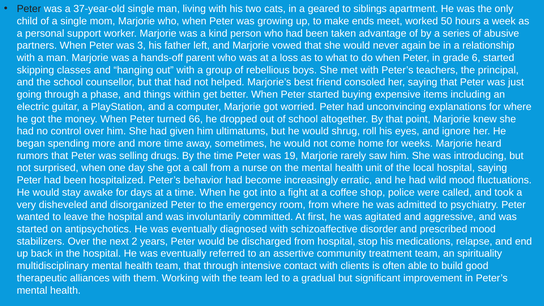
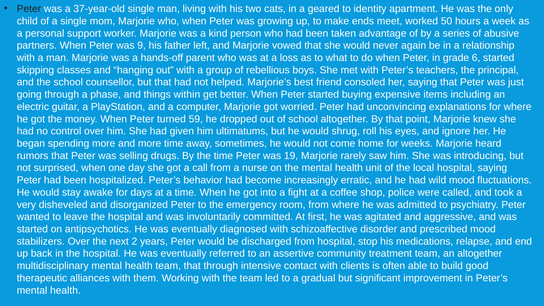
siblings: siblings -> identity (370, 9)
3: 3 -> 9 (142, 46)
66: 66 -> 59 (196, 119)
an spirituality: spirituality -> altogether (480, 254)
